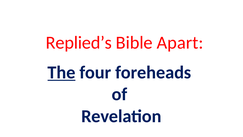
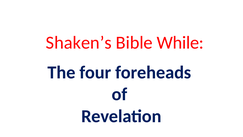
Replied’s: Replied’s -> Shaken’s (79, 43)
Apart: Apart -> While (180, 43)
The underline: present -> none (62, 72)
